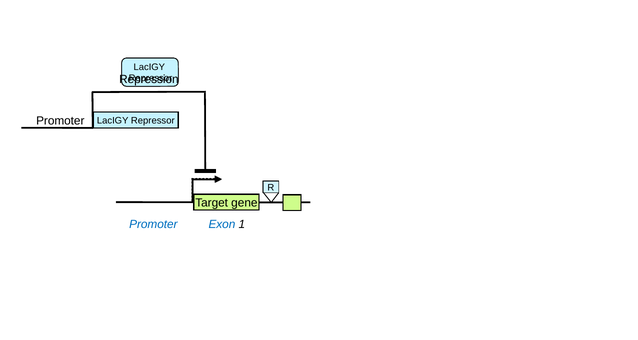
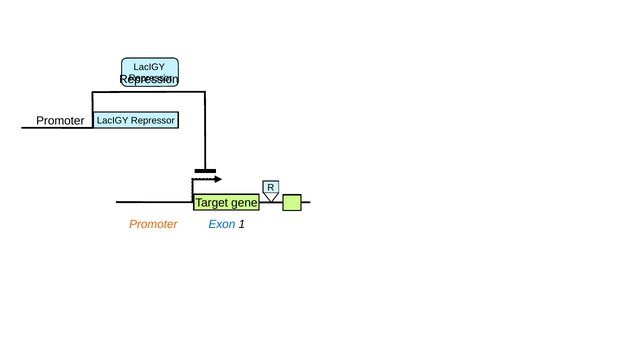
Promoter colour: blue -> orange (153, 225)
